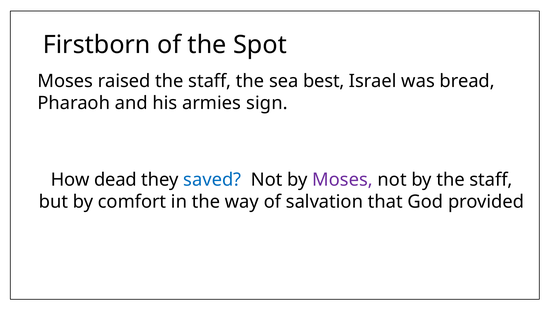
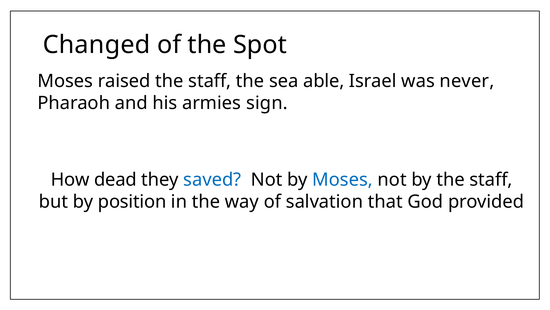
Firstborn: Firstborn -> Changed (97, 45)
best: best -> able (324, 81)
bread: bread -> never (467, 81)
Moses colour: purple -> blue (343, 179)
comfort: comfort -> position (132, 201)
